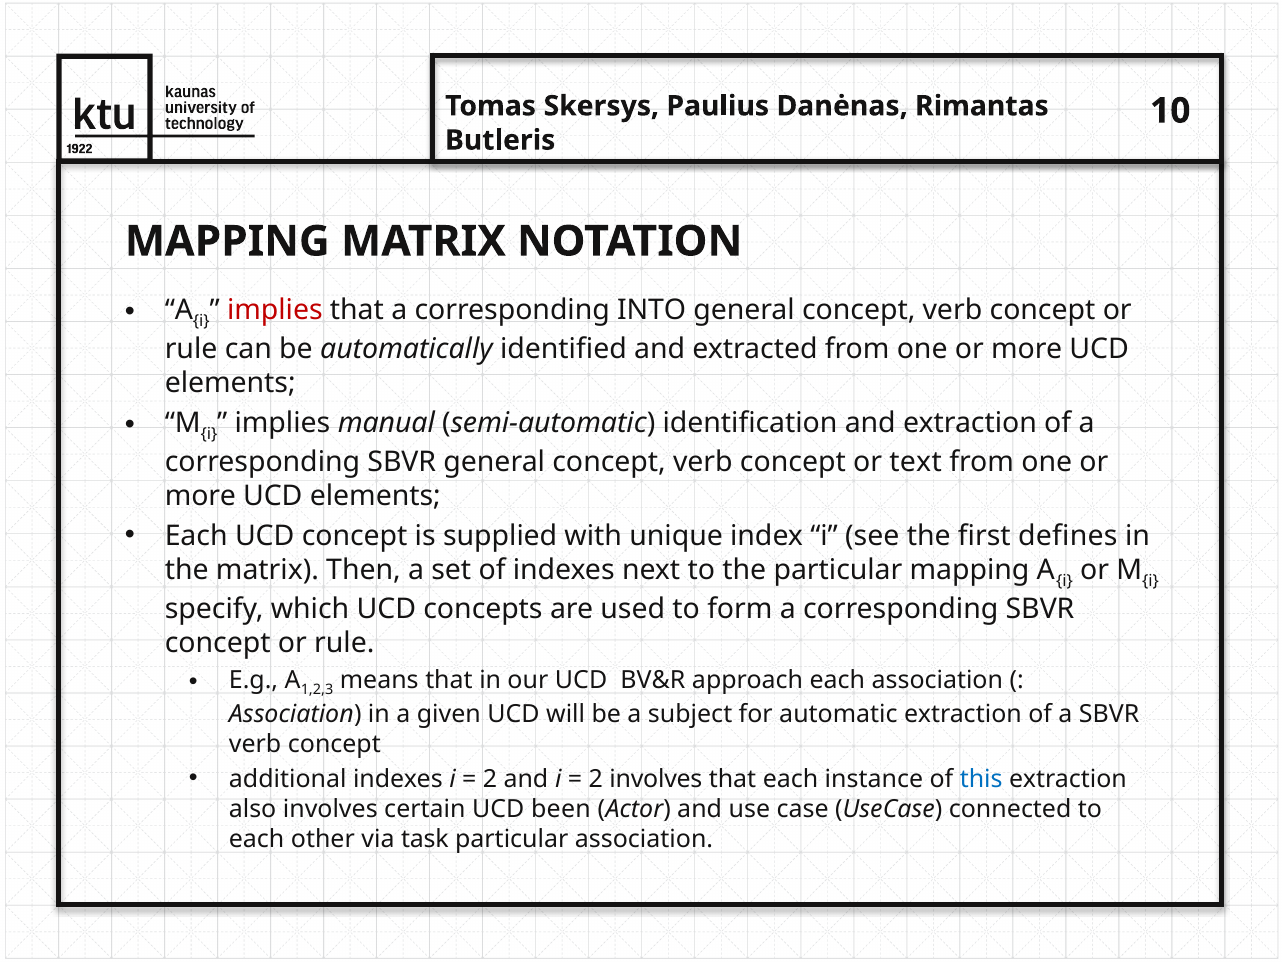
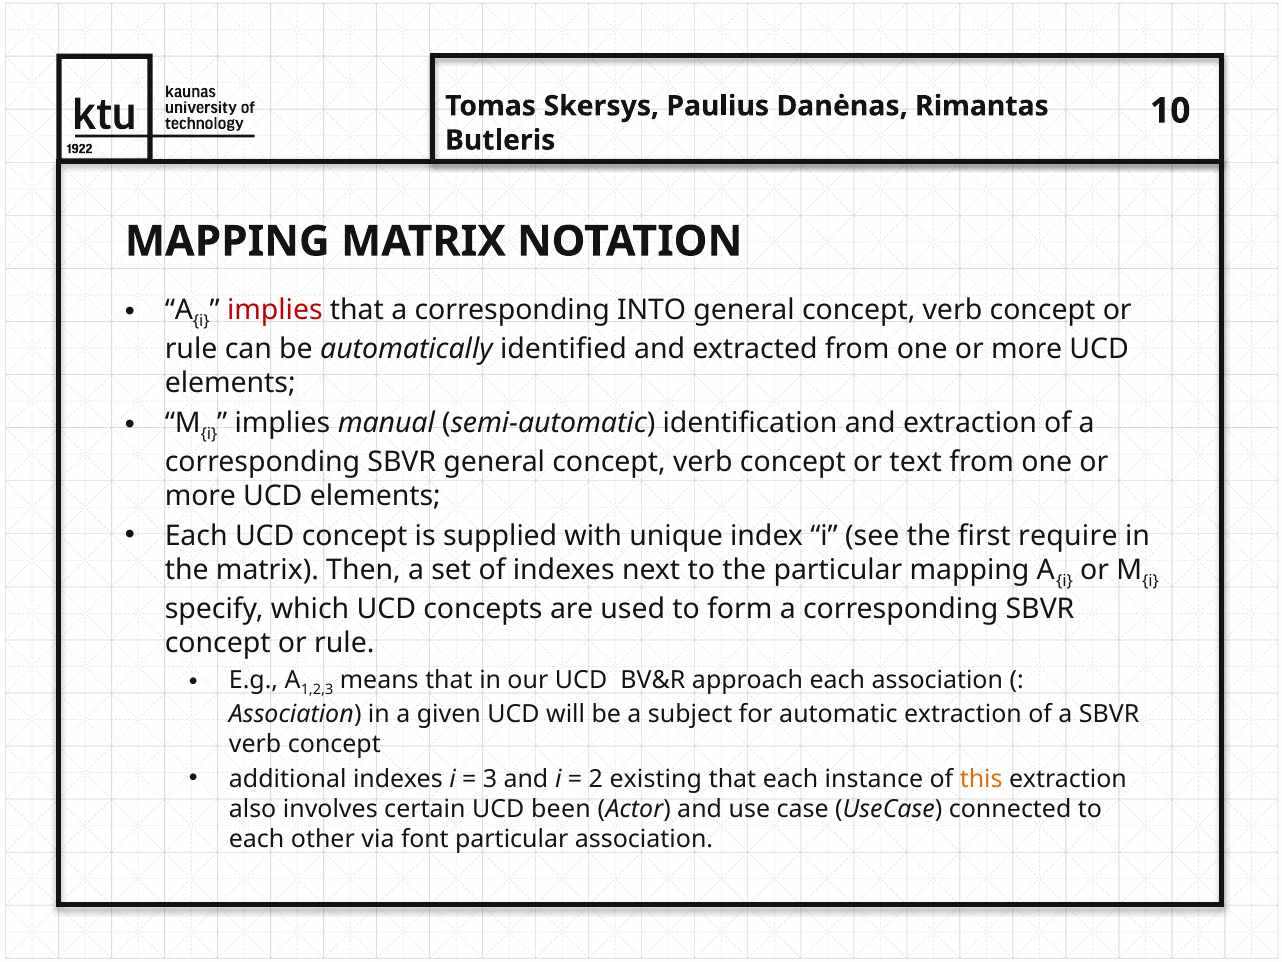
defines: defines -> require (1068, 536)
2: 2 -> 3 (490, 779)
2 involves: involves -> existing (656, 779)
this colour: blue -> orange (981, 779)
task: task -> font (425, 838)
